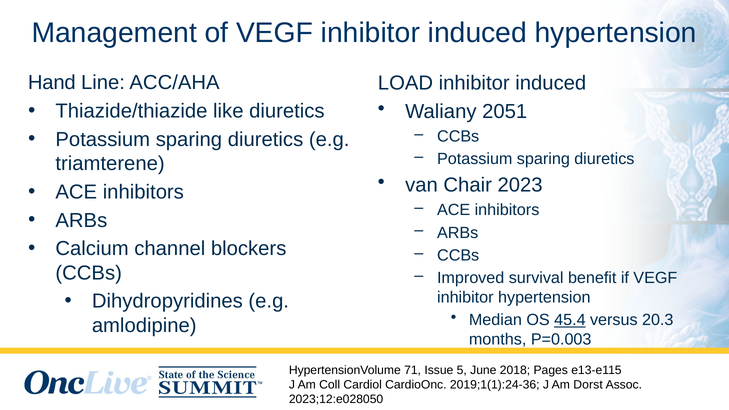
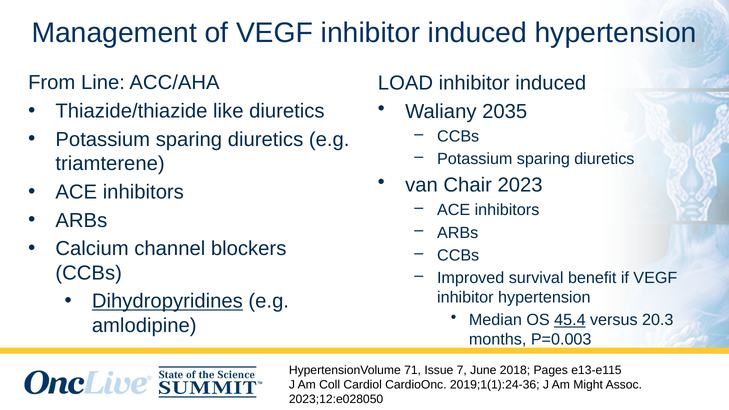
Hand: Hand -> From (52, 83)
2051: 2051 -> 2035 (505, 112)
Dihydropyridines underline: none -> present (167, 302)
5: 5 -> 7 (462, 371)
Dorst: Dorst -> Might (588, 385)
